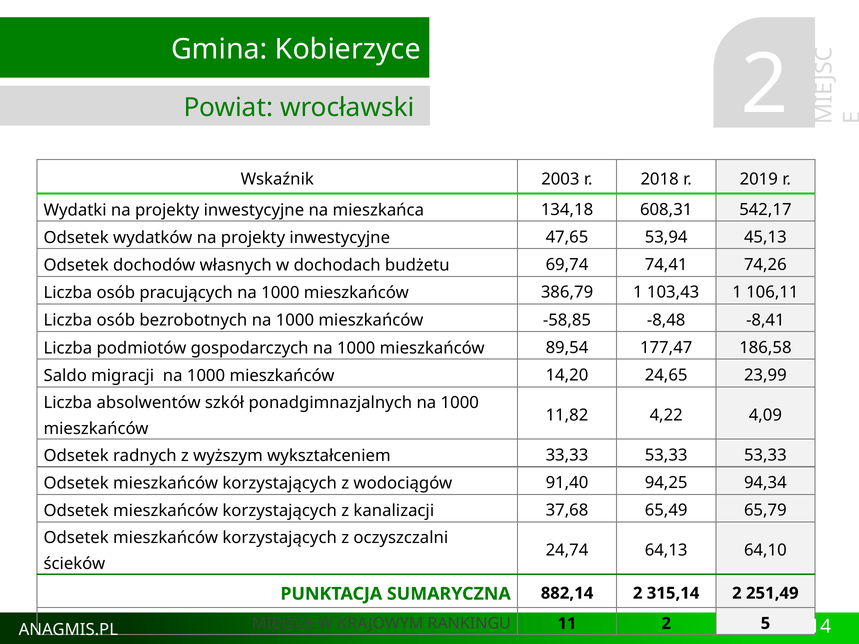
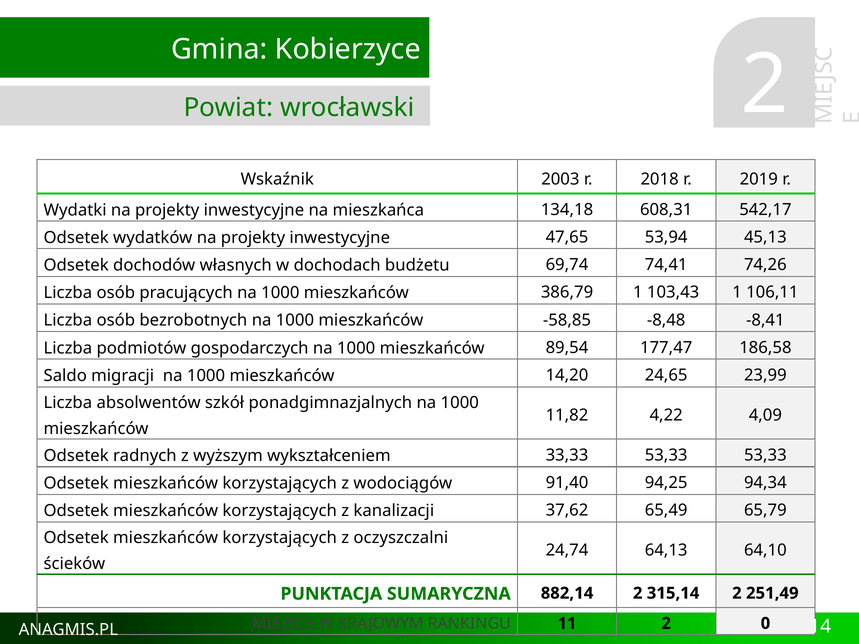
37,68: 37,68 -> 37,62 (567, 511)
5: 5 -> 0 (765, 624)
